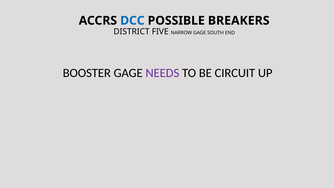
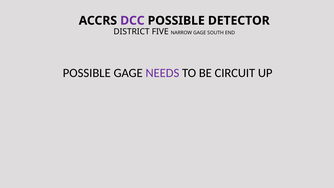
DCC colour: blue -> purple (132, 21)
BREAKERS: BREAKERS -> DETECTOR (239, 21)
BOOSTER: BOOSTER -> POSSIBLE (87, 73)
